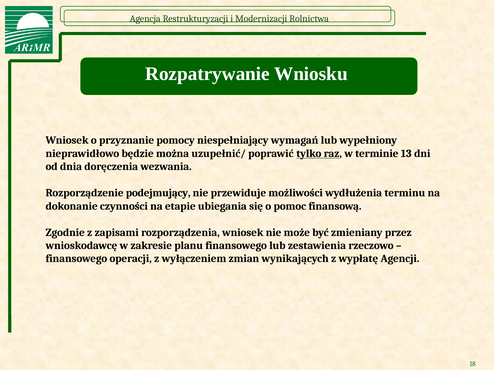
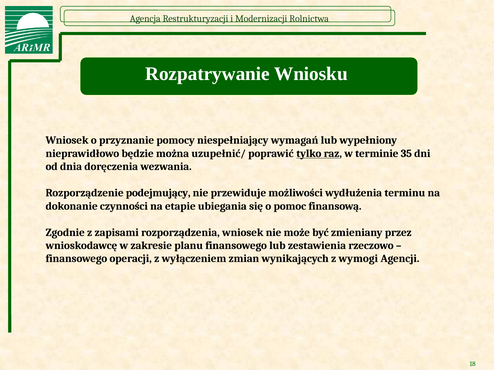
13: 13 -> 35 (406, 154)
wypłatę: wypłatę -> wymogi (358, 259)
